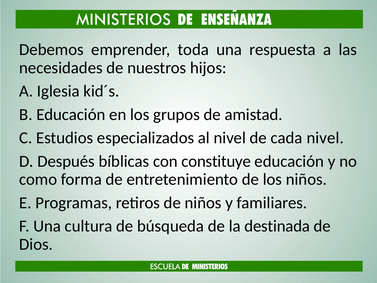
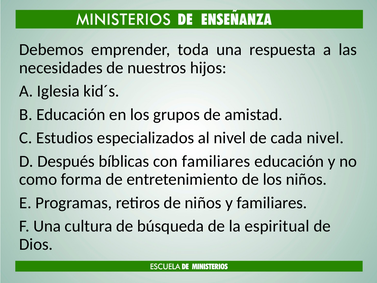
con constituye: constituye -> familiares (216, 161)
destinada: destinada -> espiritual (277, 226)
